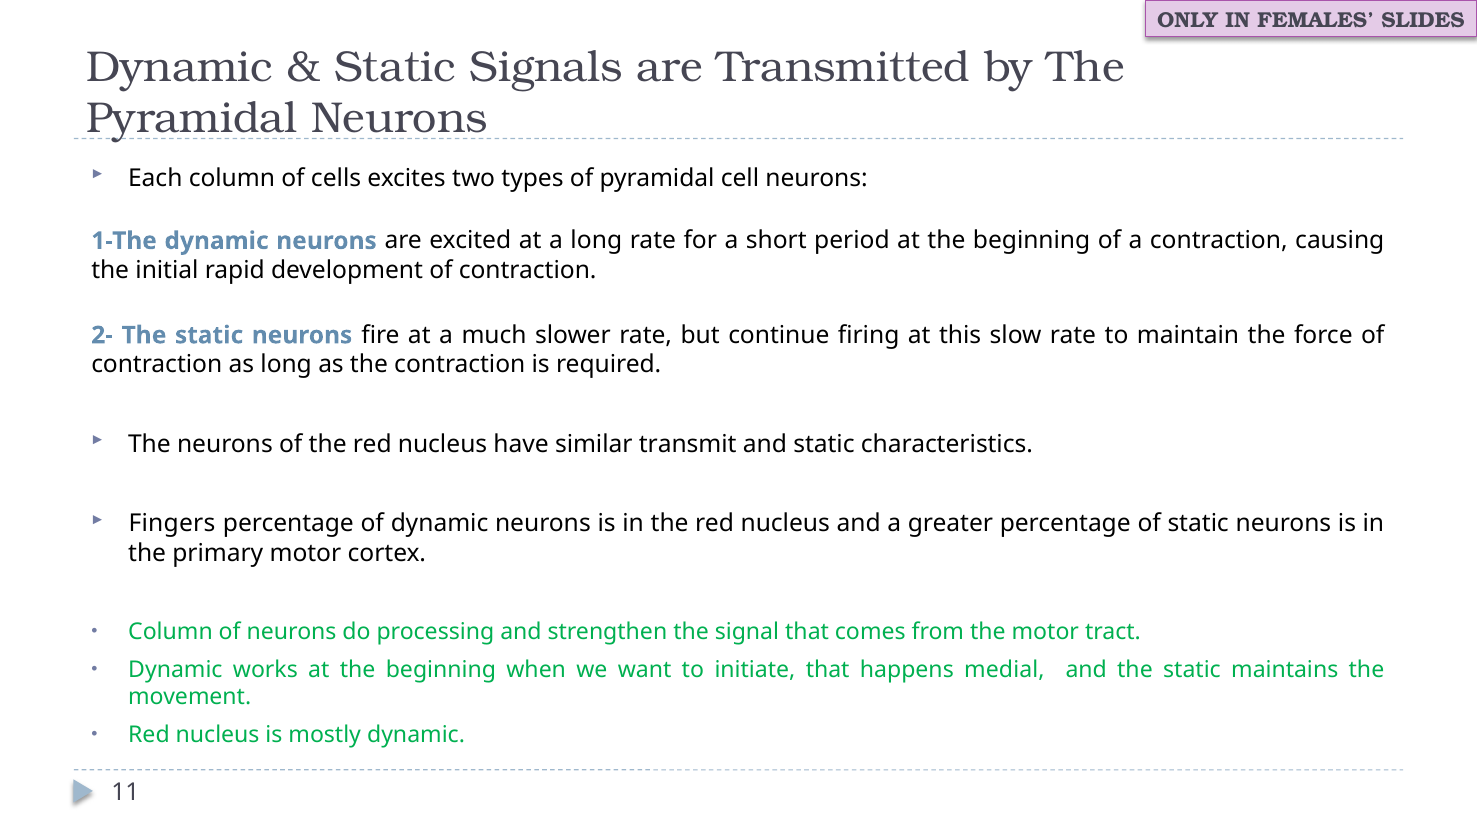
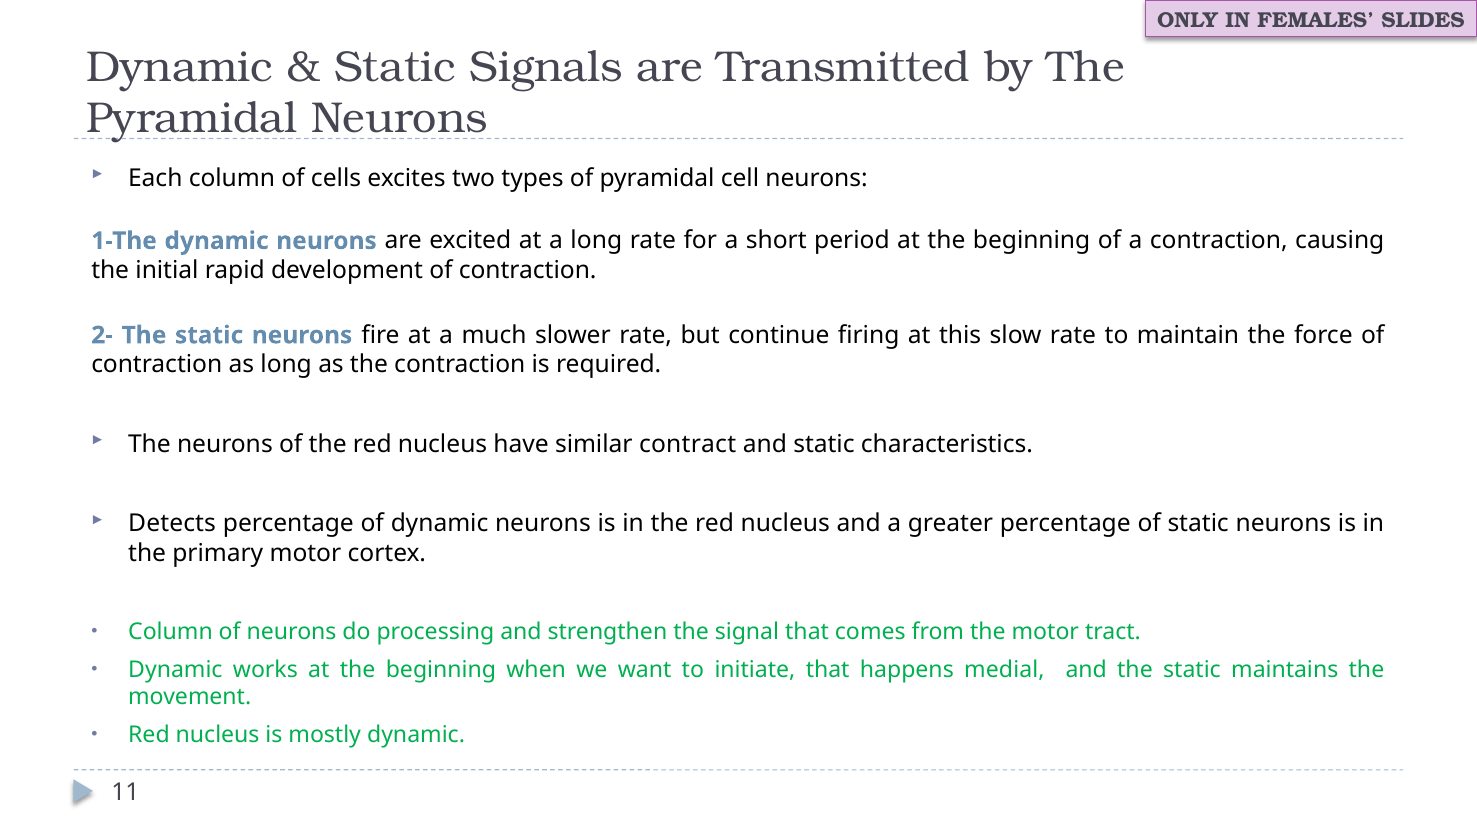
transmit: transmit -> contract (688, 444)
Fingers: Fingers -> Detects (172, 524)
